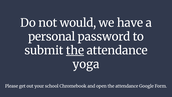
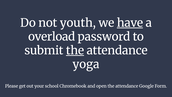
would: would -> youth (78, 23)
have underline: none -> present (130, 23)
personal: personal -> overload (52, 37)
